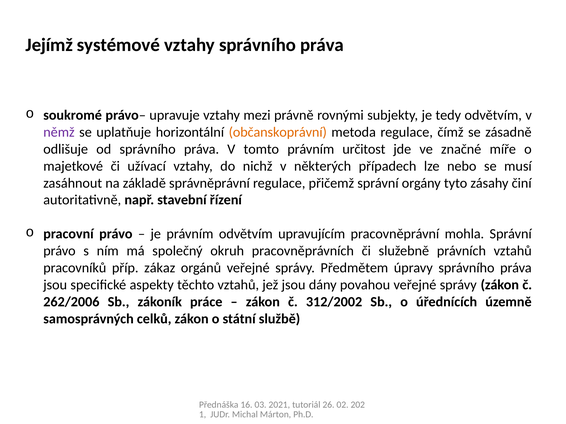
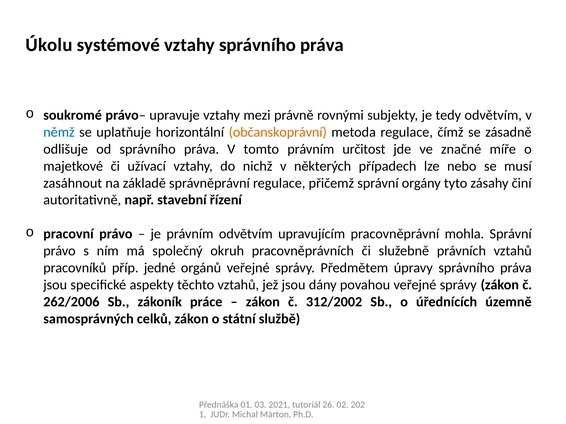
Jejímž: Jejímž -> Úkolu (49, 45)
němž colour: purple -> blue (59, 132)
zákaz: zákaz -> jedné (160, 268)
16: 16 -> 01 (246, 405)
